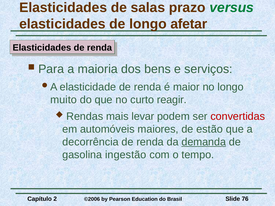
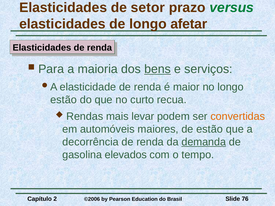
salas: salas -> setor (148, 8)
bens underline: none -> present (157, 69)
muito: muito -> estão (64, 100)
reagir: reagir -> recua (172, 100)
convertidas colour: red -> orange (238, 116)
ingestão: ingestão -> elevados (126, 155)
